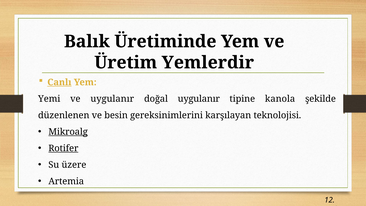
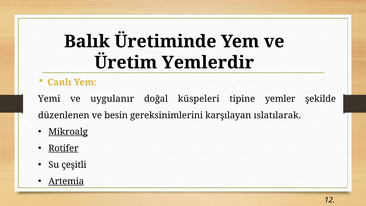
Canlı underline: present -> none (59, 82)
doğal uygulanır: uygulanır -> küspeleri (199, 99)
kanola: kanola -> yemler (280, 99)
teknolojisi: teknolojisi -> ıslatılarak (277, 115)
üzere: üzere -> çeşitli (74, 165)
Artemia underline: none -> present (66, 181)
